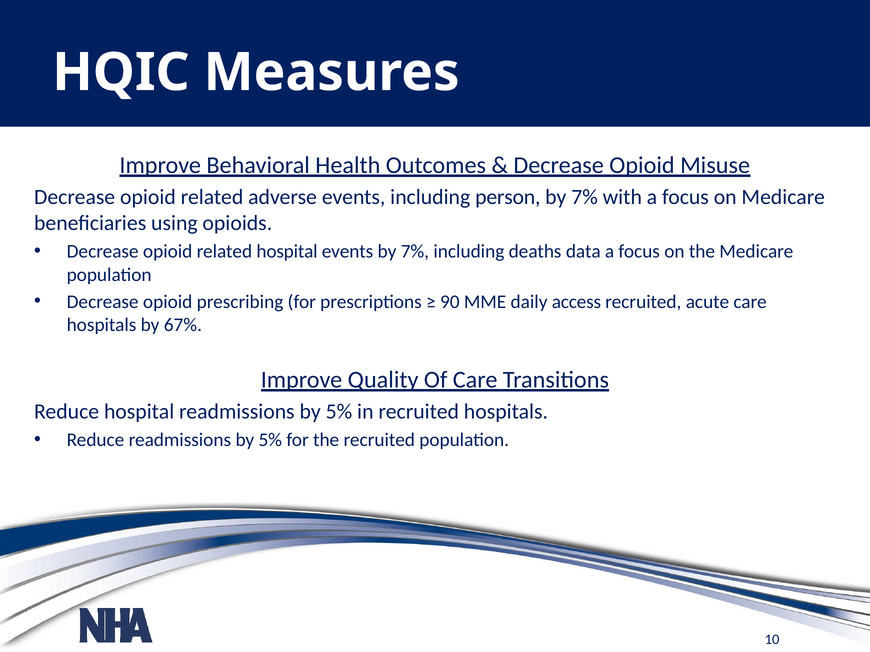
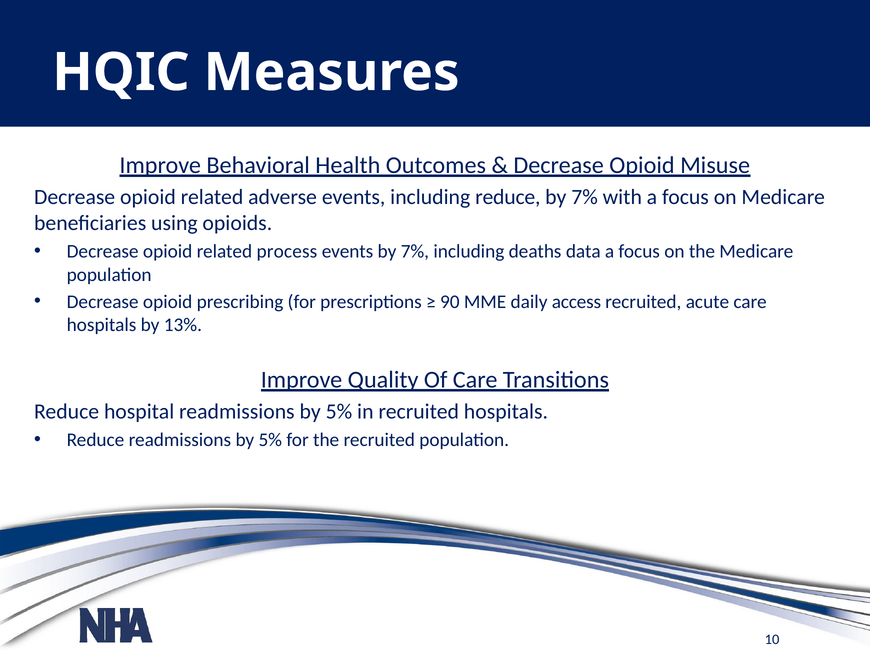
including person: person -> reduce (508, 197)
related hospital: hospital -> process (287, 252)
67%: 67% -> 13% (183, 325)
